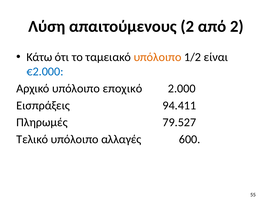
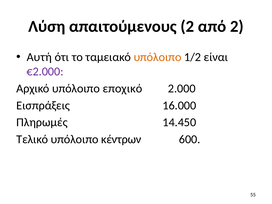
Κάτω: Κάτω -> Αυτή (39, 57)
€2.000 colour: blue -> purple (45, 72)
94.411: 94.411 -> 16.000 (179, 105)
79.527: 79.527 -> 14.450 (179, 122)
αλλαγές: αλλαγές -> κέντρων (121, 139)
